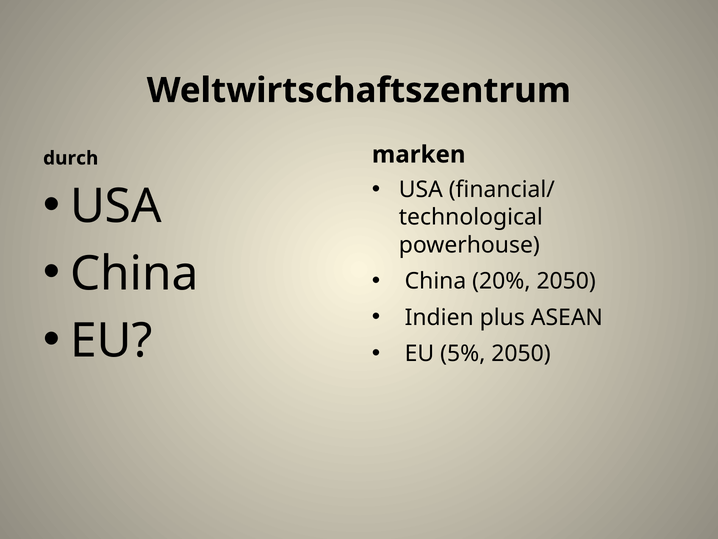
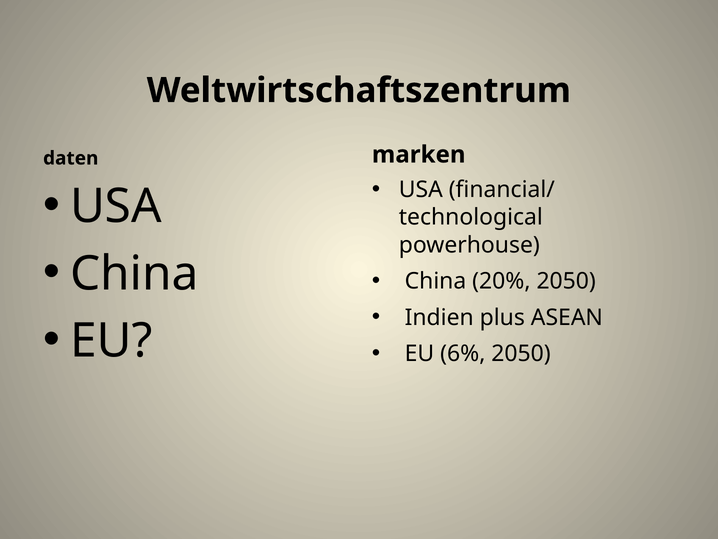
durch: durch -> daten (71, 158)
5%: 5% -> 6% (463, 354)
